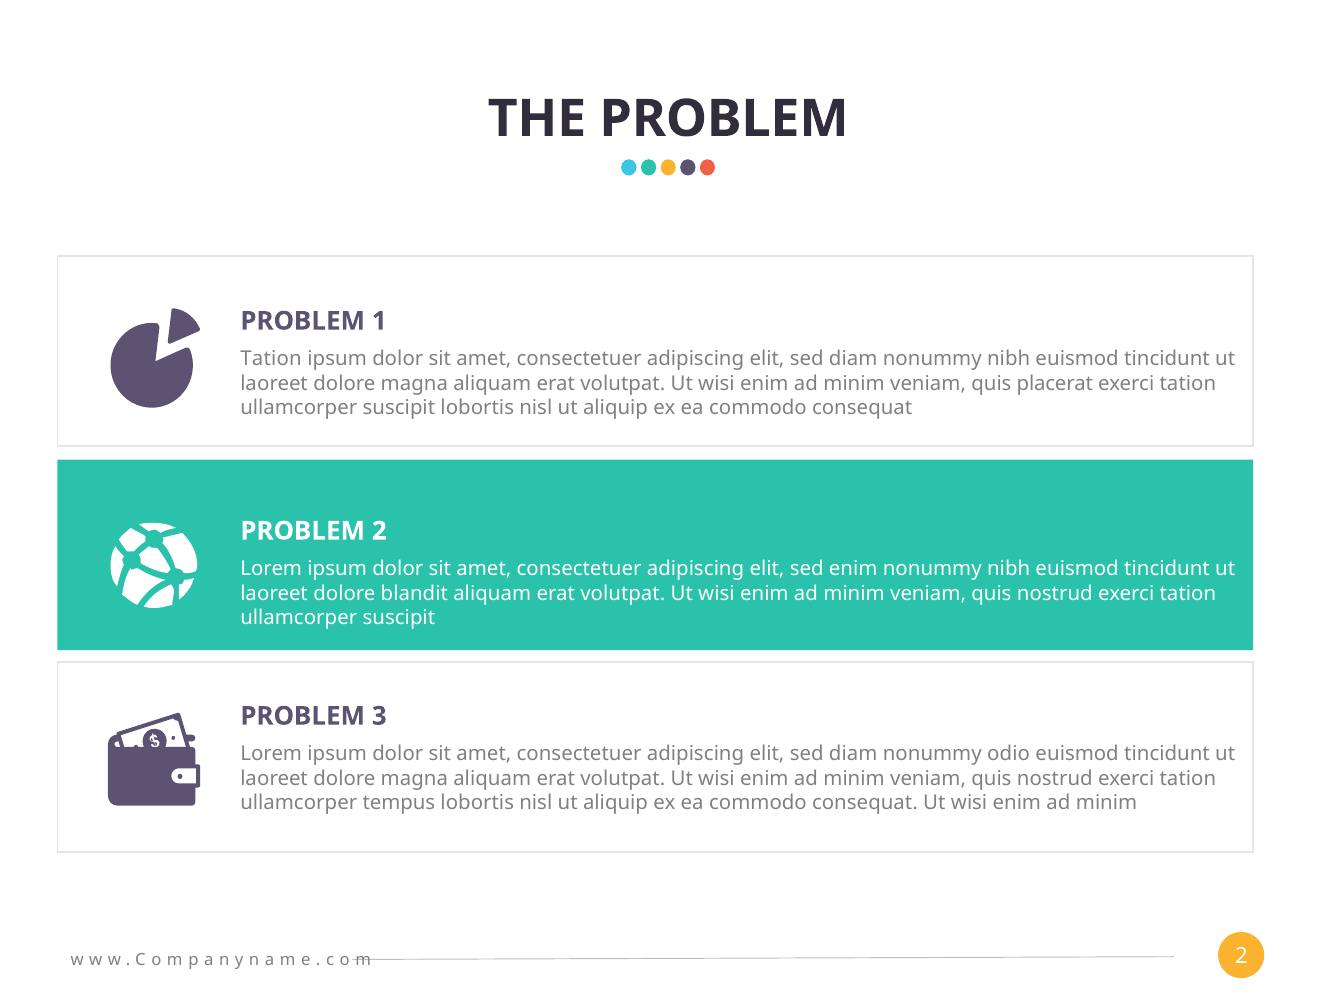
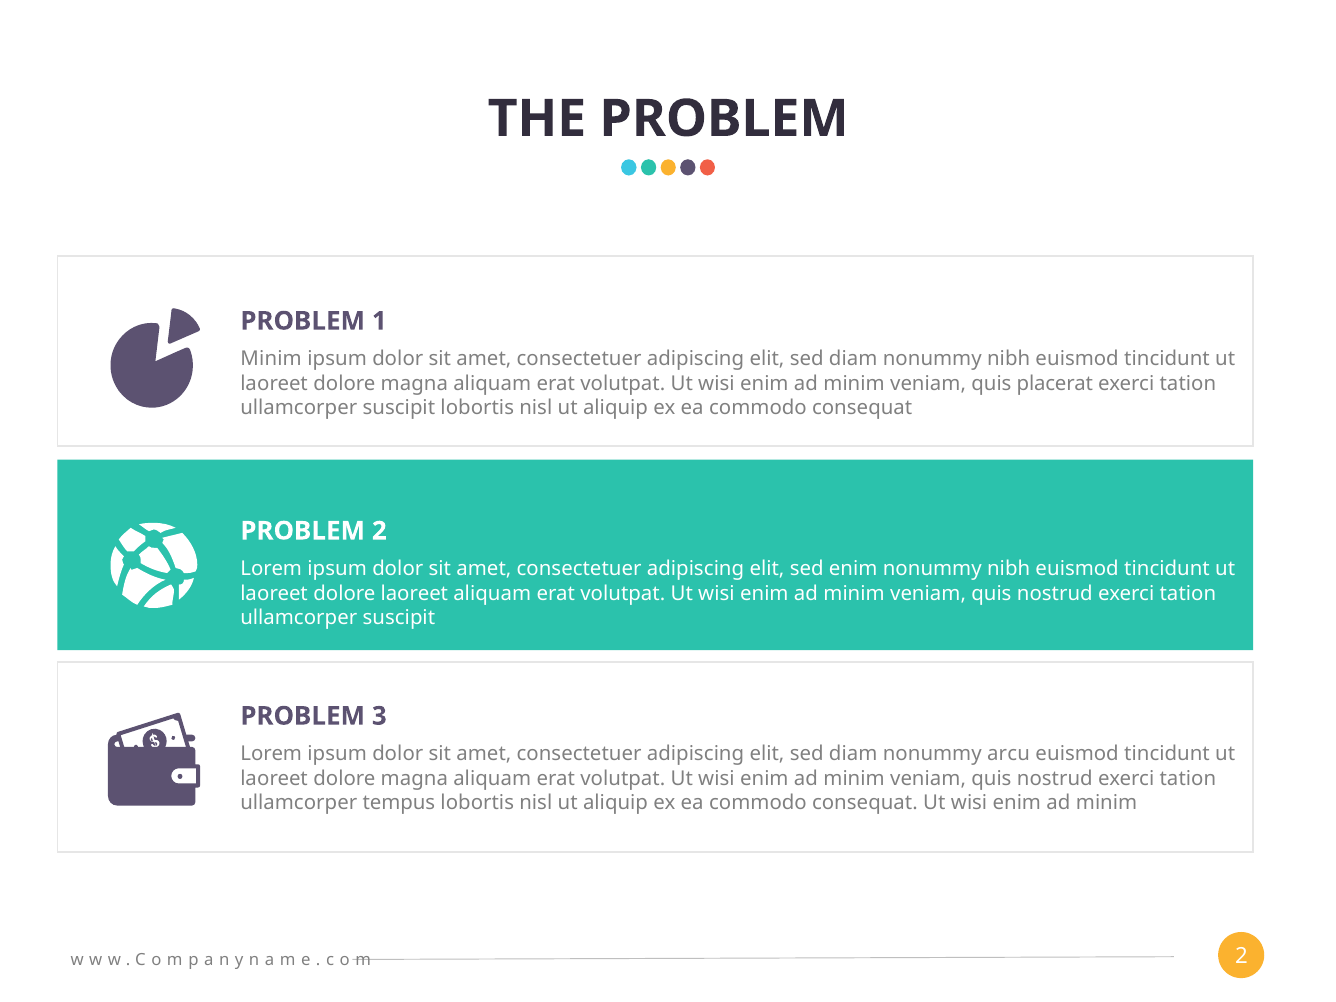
Tation: Tation -> Minim (271, 359)
dolore blandit: blandit -> laoreet (414, 594)
odio: odio -> arcu (1009, 754)
